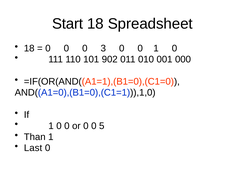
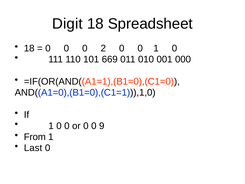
Start: Start -> Digit (67, 24)
3: 3 -> 2 (103, 48)
902: 902 -> 669 (110, 59)
5: 5 -> 9 (102, 126)
Than: Than -> From (35, 137)
